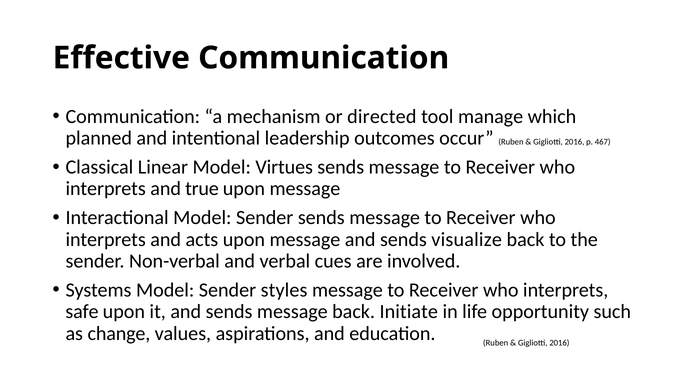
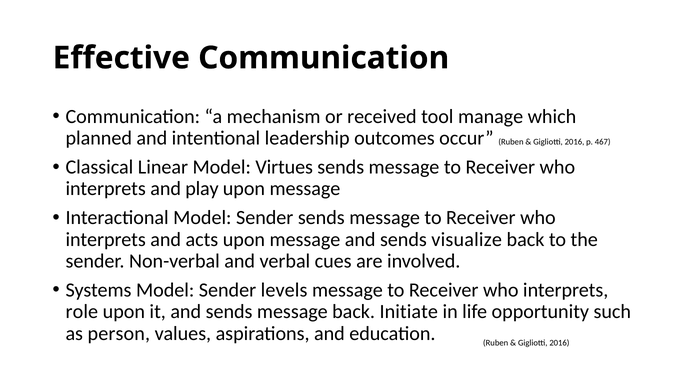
directed: directed -> received (382, 117)
true: true -> play (202, 189)
styles: styles -> levels (284, 290)
safe: safe -> role (82, 312)
change: change -> person (119, 333)
